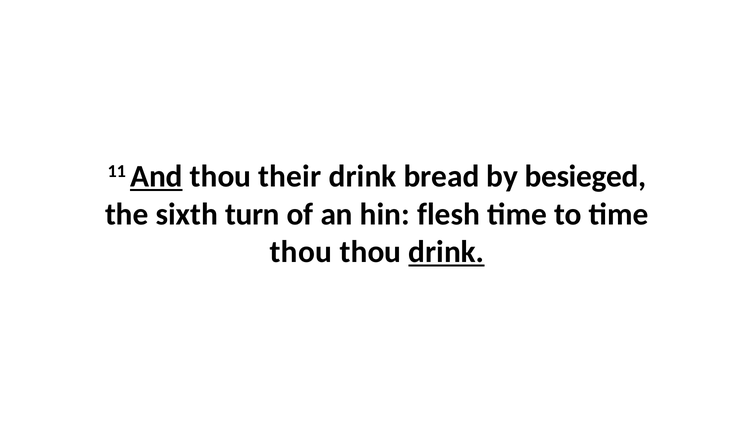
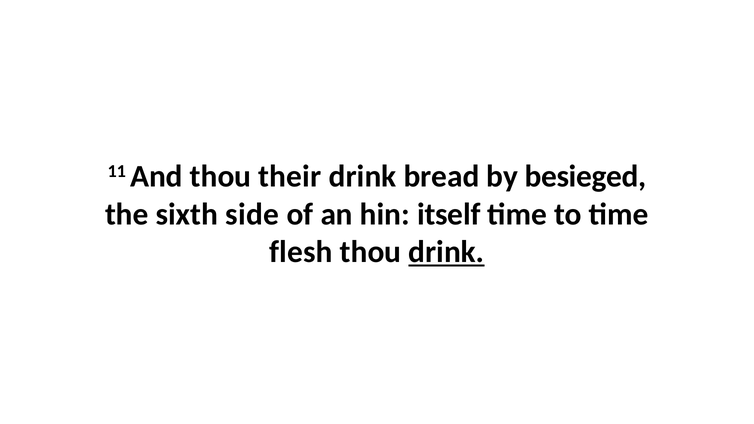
And underline: present -> none (156, 177)
turn: turn -> side (252, 214)
flesh: flesh -> itself (449, 214)
thou: thou -> flesh (301, 252)
